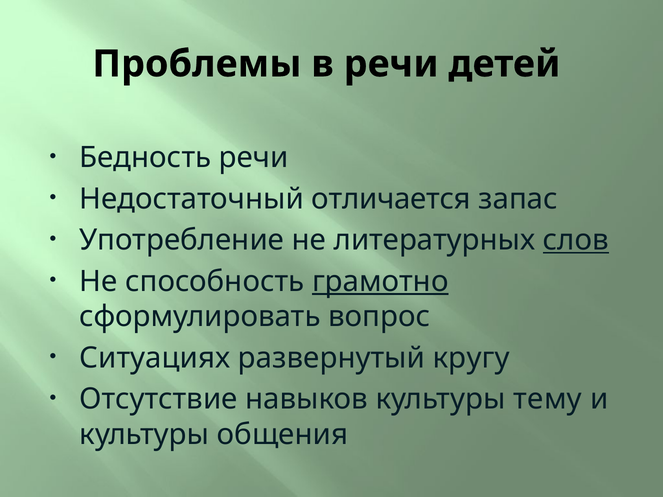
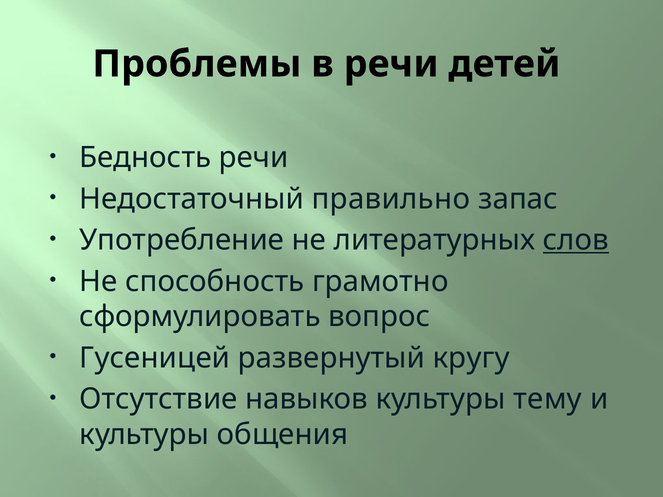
отличается: отличается -> правильно (391, 199)
грамотно underline: present -> none (380, 281)
Ситуациях: Ситуациях -> Гусеницей (155, 358)
